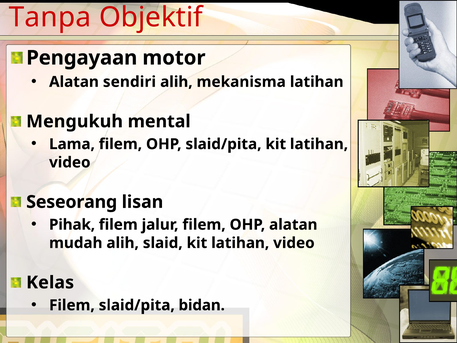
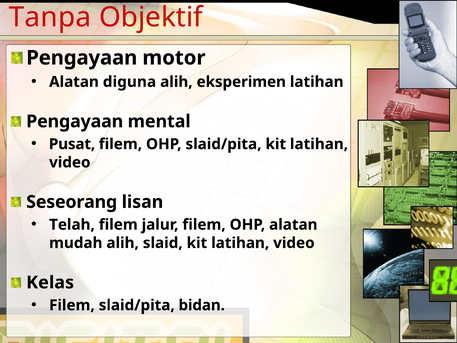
sendiri: sendiri -> diguna (129, 82)
mekanisma: mekanisma -> eksperimen (241, 82)
Mengukuh: Mengukuh -> Pengayaan (75, 121)
Lama: Lama -> Pusat (72, 144)
Pihak: Pihak -> Telah (72, 225)
